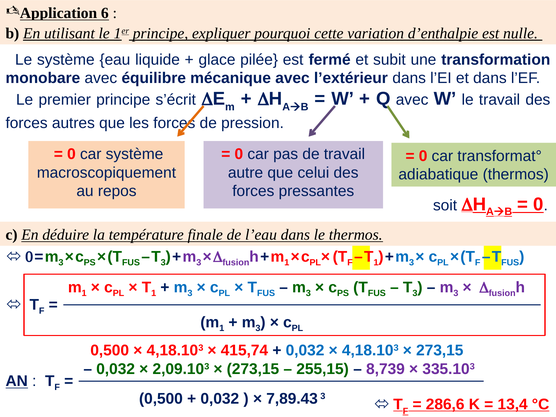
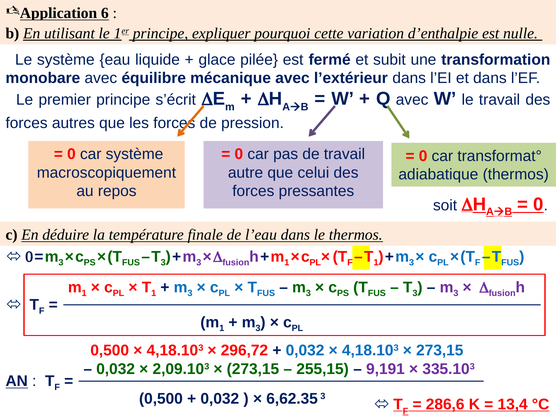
415,74: 415,74 -> 296,72 (244, 351)
8,739: 8,739 -> 9,191 (385, 369)
7,89.43: 7,89.43 -> 6,62.35 (292, 399)
